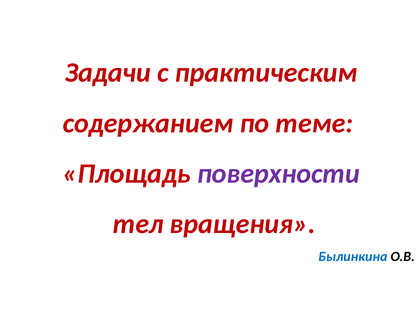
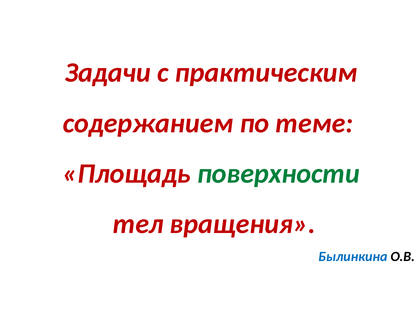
поверхности colour: purple -> green (278, 173)
